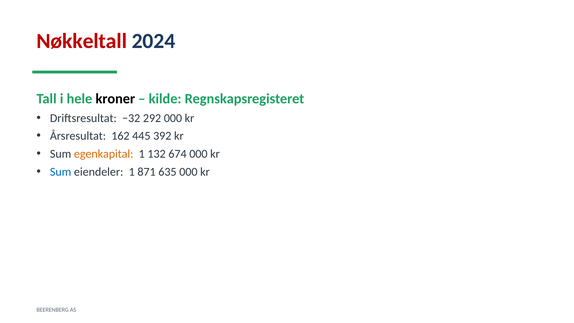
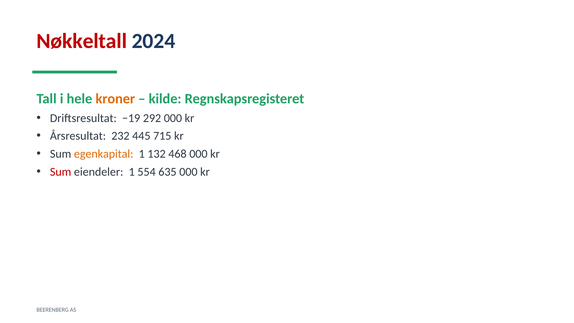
kroner colour: black -> orange (115, 99)
−32: −32 -> −19 (131, 118)
162: 162 -> 232 (120, 136)
392: 392 -> 715 (162, 136)
674: 674 -> 468 (177, 154)
Sum colour: blue -> red (61, 172)
871: 871 -> 554 (147, 172)
